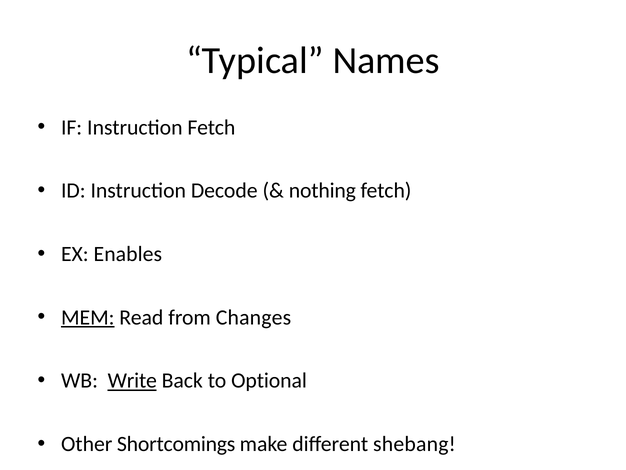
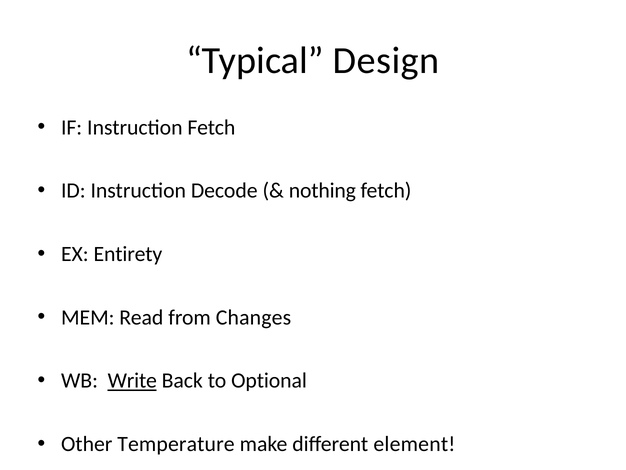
Names: Names -> Design (386, 61)
Enables: Enables -> Entirety (128, 254)
MEM underline: present -> none (88, 317)
Shortcomings: Shortcomings -> Temperature (176, 444)
shebang: shebang -> element (414, 444)
